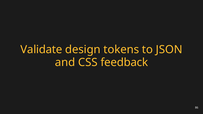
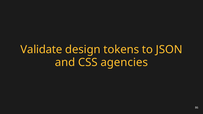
feedback: feedback -> agencies (124, 62)
